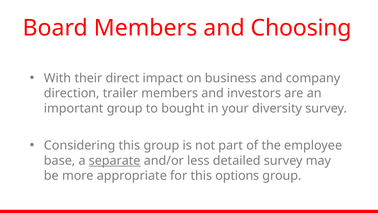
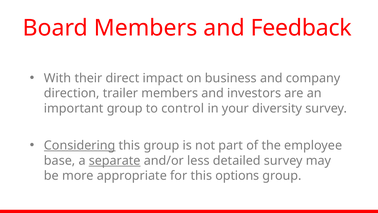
Choosing: Choosing -> Feedback (301, 28)
bought: bought -> control (183, 108)
Considering underline: none -> present (80, 145)
